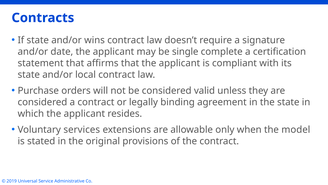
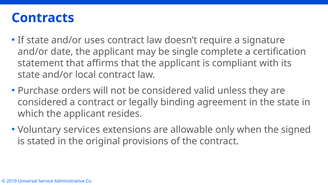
wins: wins -> uses (95, 40)
model: model -> signed (296, 129)
